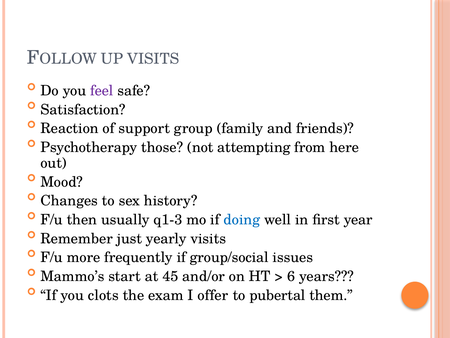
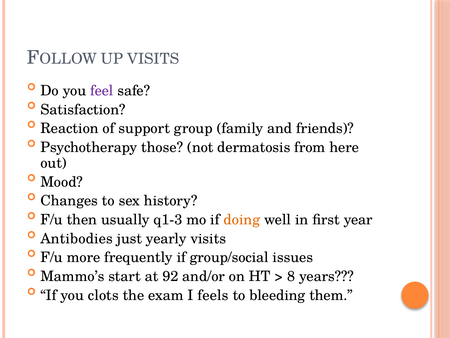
attempting: attempting -> dermatosis (254, 147)
doing colour: blue -> orange (242, 219)
Remember: Remember -> Antibodies (77, 238)
45: 45 -> 92 (170, 276)
6: 6 -> 8 (291, 276)
offer: offer -> feels (213, 295)
pubertal: pubertal -> bleeding (277, 295)
